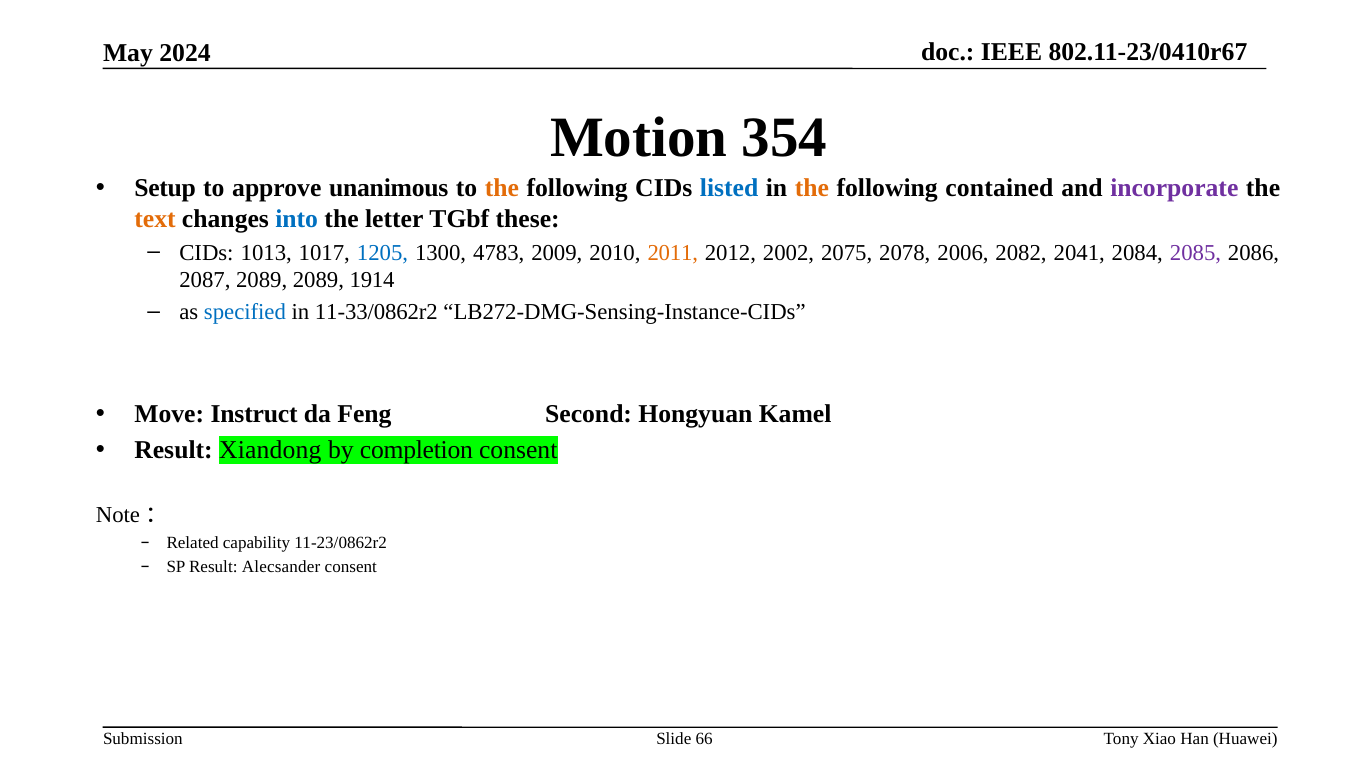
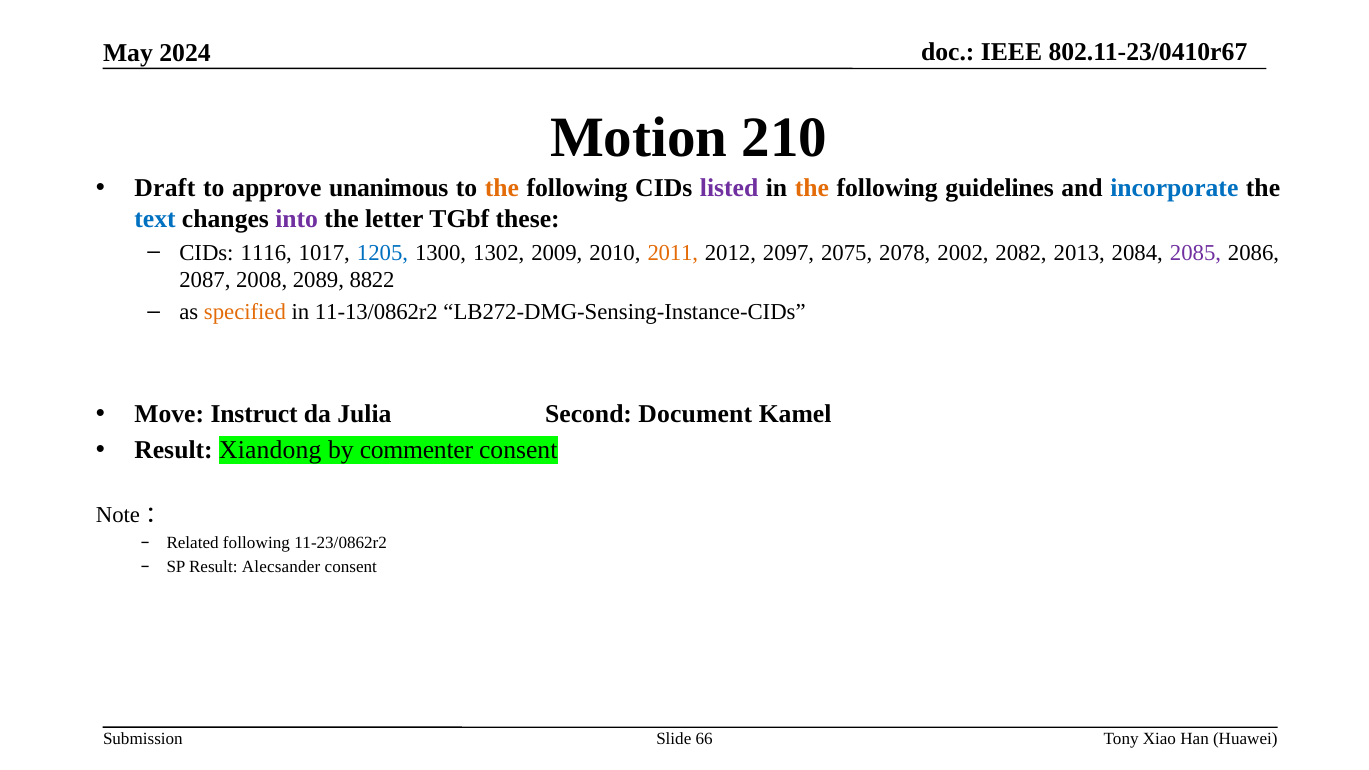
354: 354 -> 210 (784, 137)
Setup: Setup -> Draft (165, 188)
listed colour: blue -> purple (729, 188)
contained: contained -> guidelines (1000, 188)
incorporate colour: purple -> blue (1174, 188)
text colour: orange -> blue (155, 219)
into colour: blue -> purple (297, 219)
1013: 1013 -> 1116 (266, 253)
4783: 4783 -> 1302 (499, 253)
2002: 2002 -> 2097 (789, 253)
2006: 2006 -> 2002 (963, 253)
2041: 2041 -> 2013 (1079, 253)
2087 2089: 2089 -> 2008 (262, 280)
1914: 1914 -> 8822 (372, 280)
specified colour: blue -> orange (245, 312)
11-33/0862r2: 11-33/0862r2 -> 11-13/0862r2 (376, 312)
Feng: Feng -> Julia (364, 414)
Hongyuan: Hongyuan -> Document (695, 414)
completion: completion -> commenter (416, 450)
Related capability: capability -> following (256, 542)
